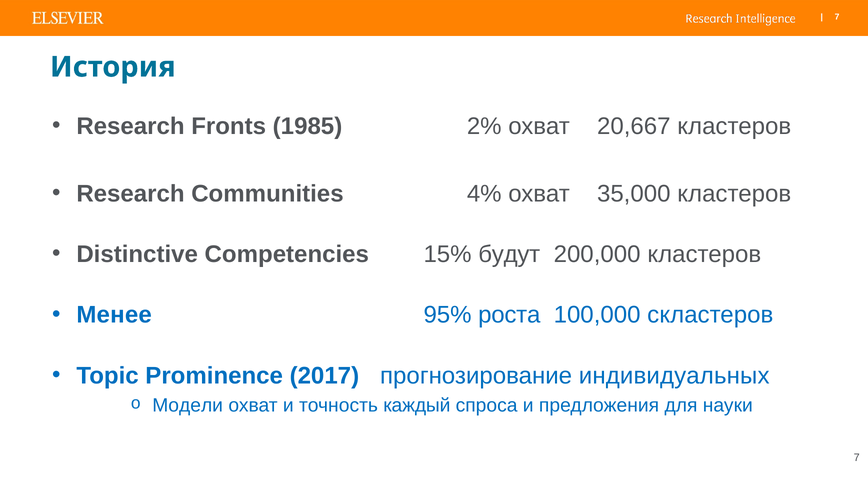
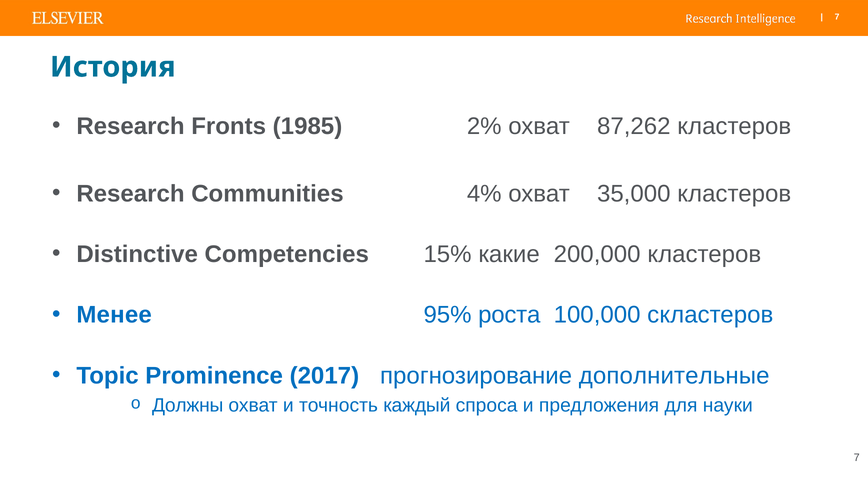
20,667: 20,667 -> 87,262 (634, 126)
будут: будут -> какие (509, 254)
индивидуальных: индивидуальных -> дополнительные (674, 376)
Модели: Модели -> Должны (188, 406)
